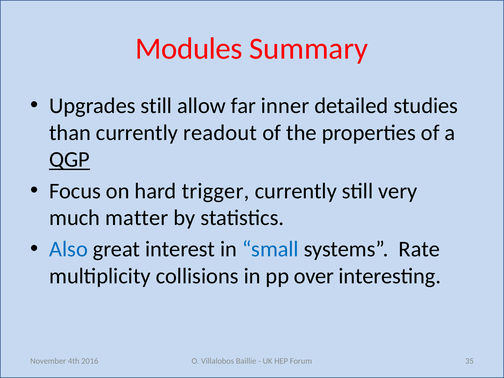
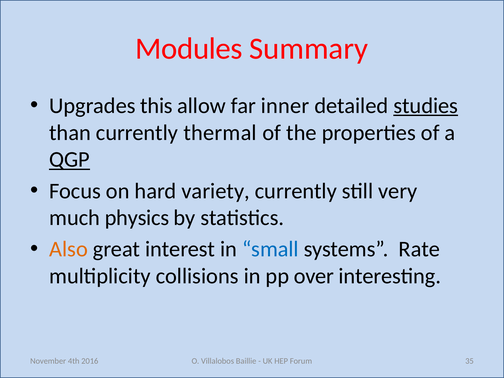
Upgrades still: still -> this (156, 106)
studies underline: none -> present (426, 106)
readout: readout -> thermal (220, 133)
trigger: trigger -> variety (216, 191)
matter: matter -> physics (137, 218)
Also colour: blue -> orange (68, 249)
